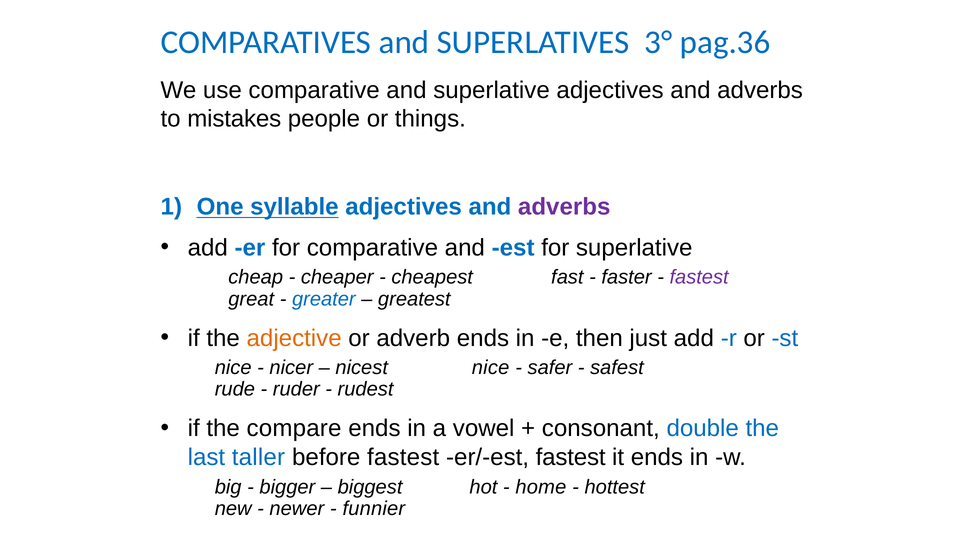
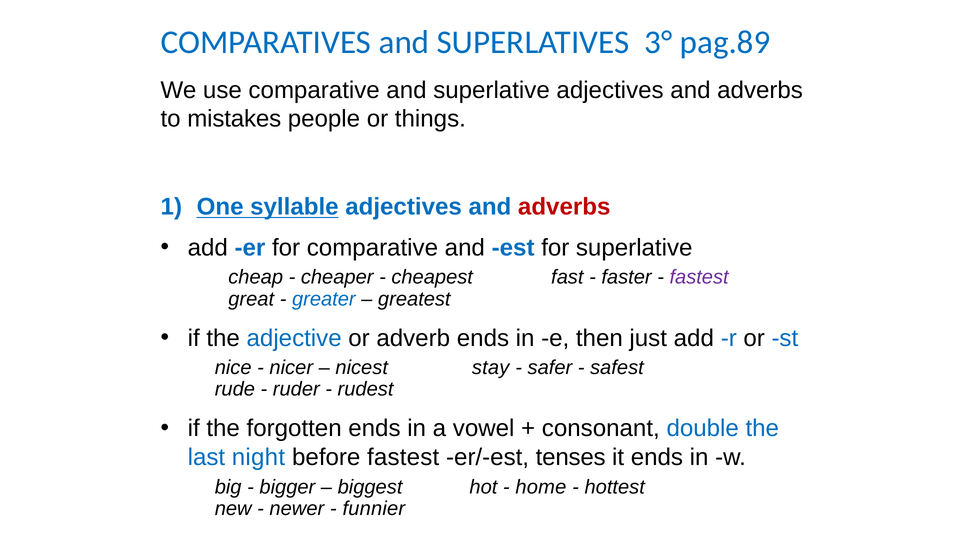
pag.36: pag.36 -> pag.89 (725, 42)
adverbs colour: purple -> red (564, 207)
adjective colour: orange -> blue (294, 338)
nicest nice: nice -> stay (491, 368)
compare: compare -> forgotten (294, 429)
taller: taller -> night (258, 458)
er/-est fastest: fastest -> tenses (571, 458)
